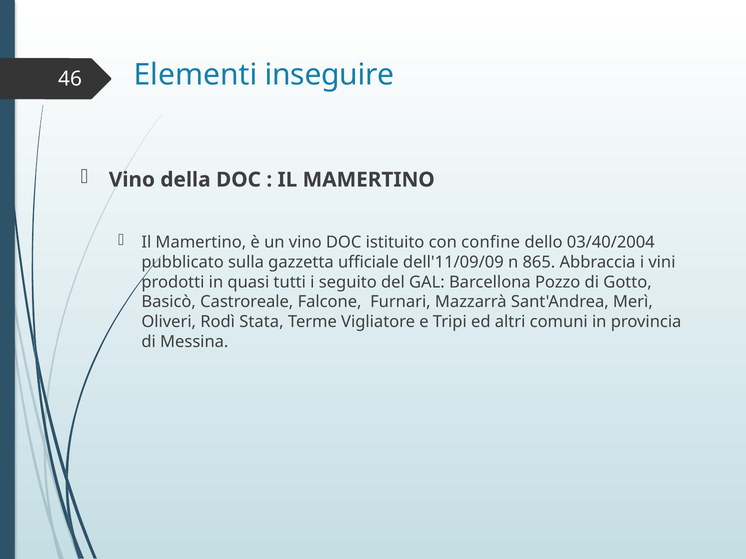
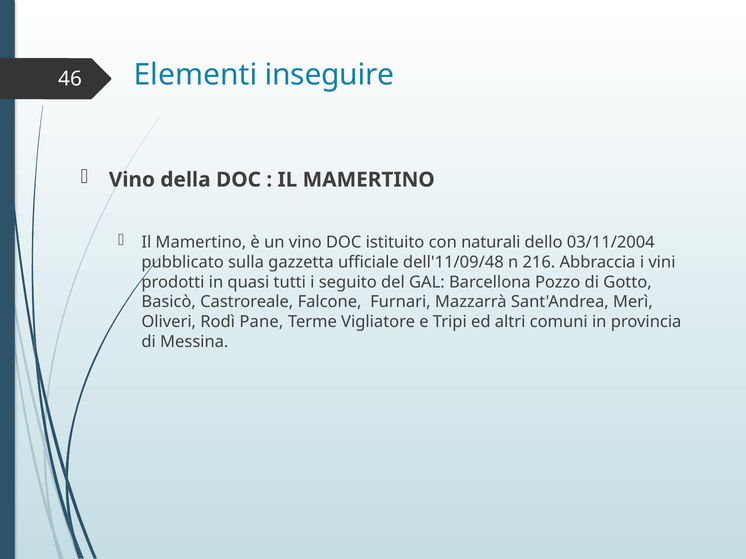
confine: confine -> naturali (491, 243)
03/40/2004: 03/40/2004 -> 03/11/2004 (611, 243)
dell'11/09/09: dell'11/09/09 -> dell'11/09/48 (453, 262)
865: 865 -> 216 (539, 262)
Stata: Stata -> Pane (261, 322)
